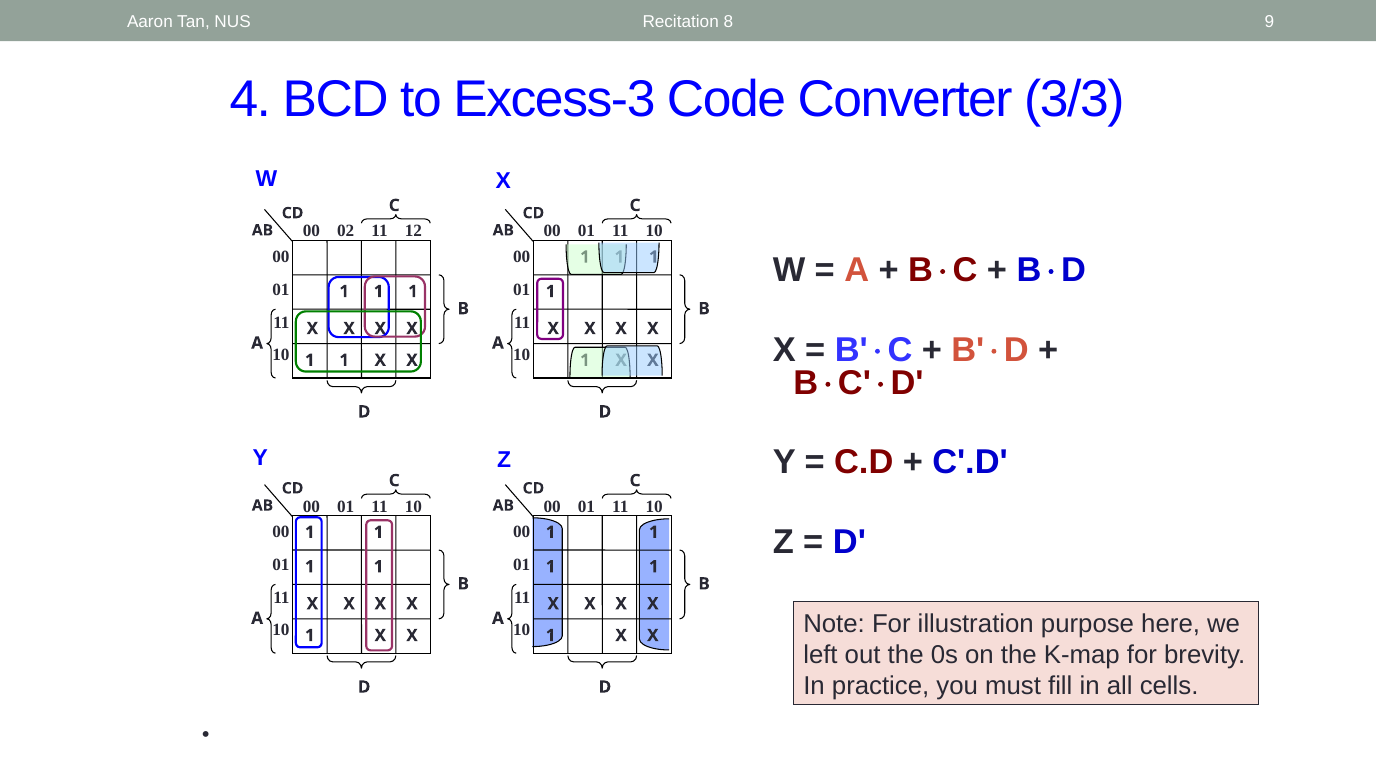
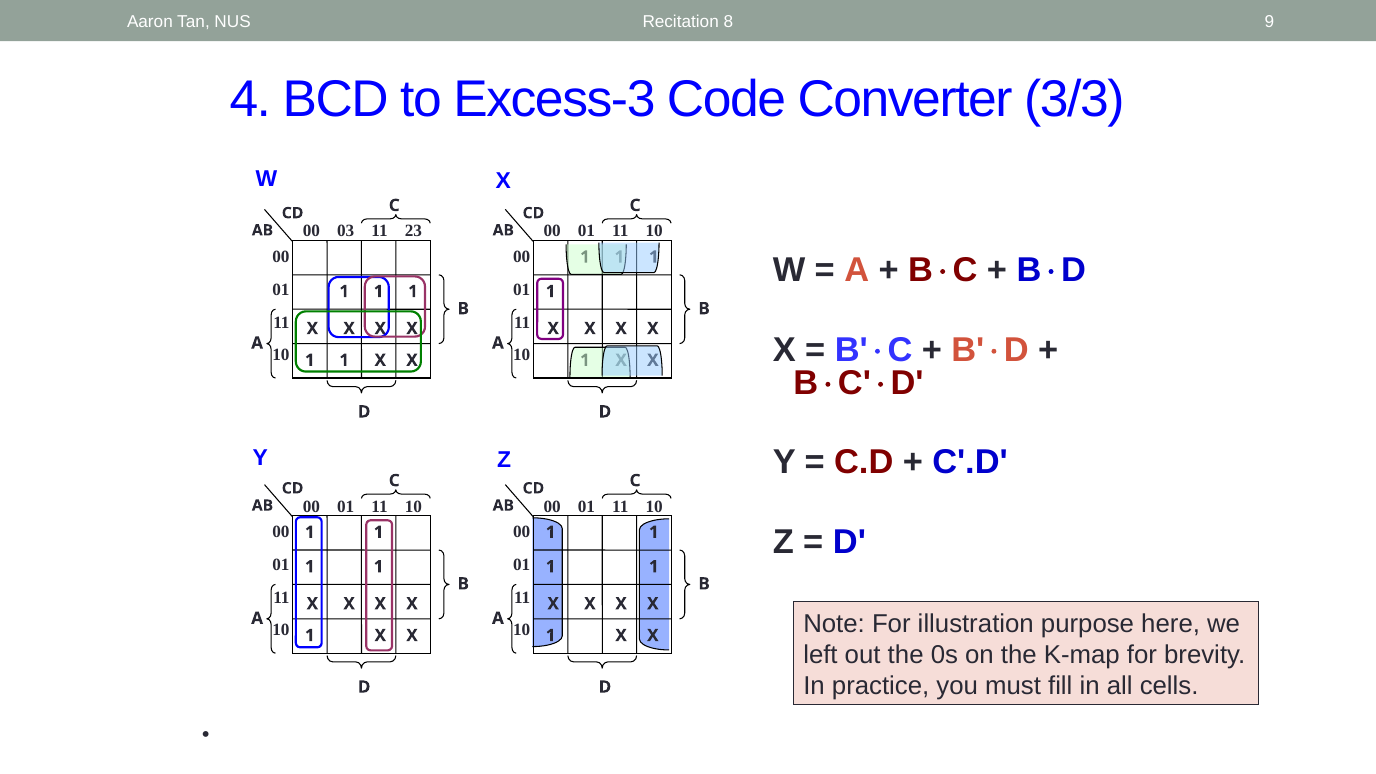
02: 02 -> 03 (346, 231)
12: 12 -> 23 (413, 231)
